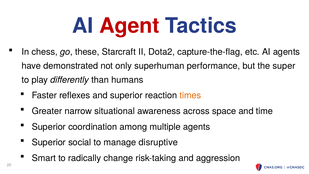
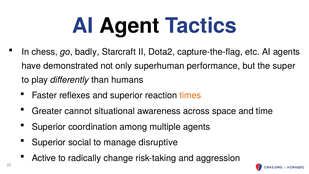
Agent colour: red -> black (129, 26)
these: these -> badly (87, 52)
narrow: narrow -> cannot (78, 111)
Smart: Smart -> Active (44, 158)
